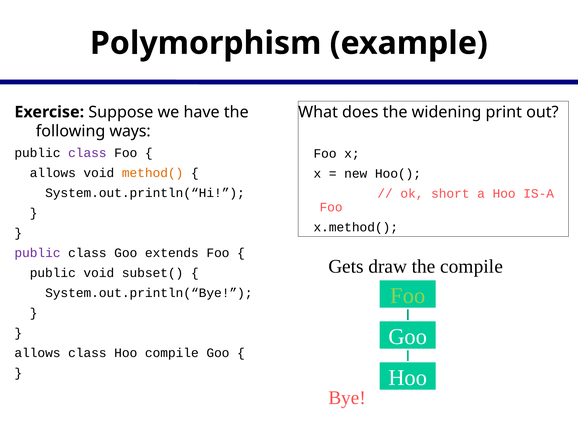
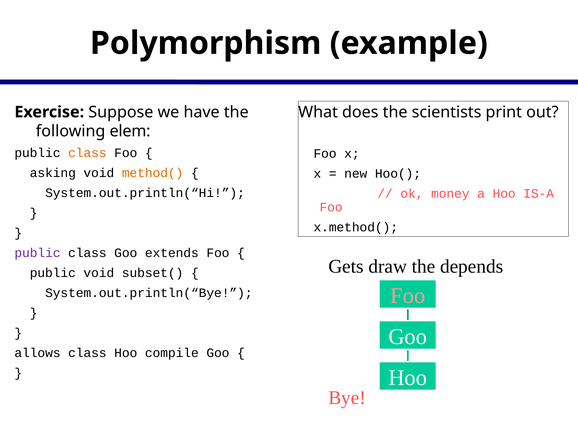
widening: widening -> scientists (447, 112)
ways: ways -> elem (130, 131)
class colour: purple -> orange (87, 153)
allows: allows -> asking (53, 173)
short: short -> money (450, 193)
the compile: compile -> depends (472, 266)
Foo colour: light green -> pink (408, 295)
